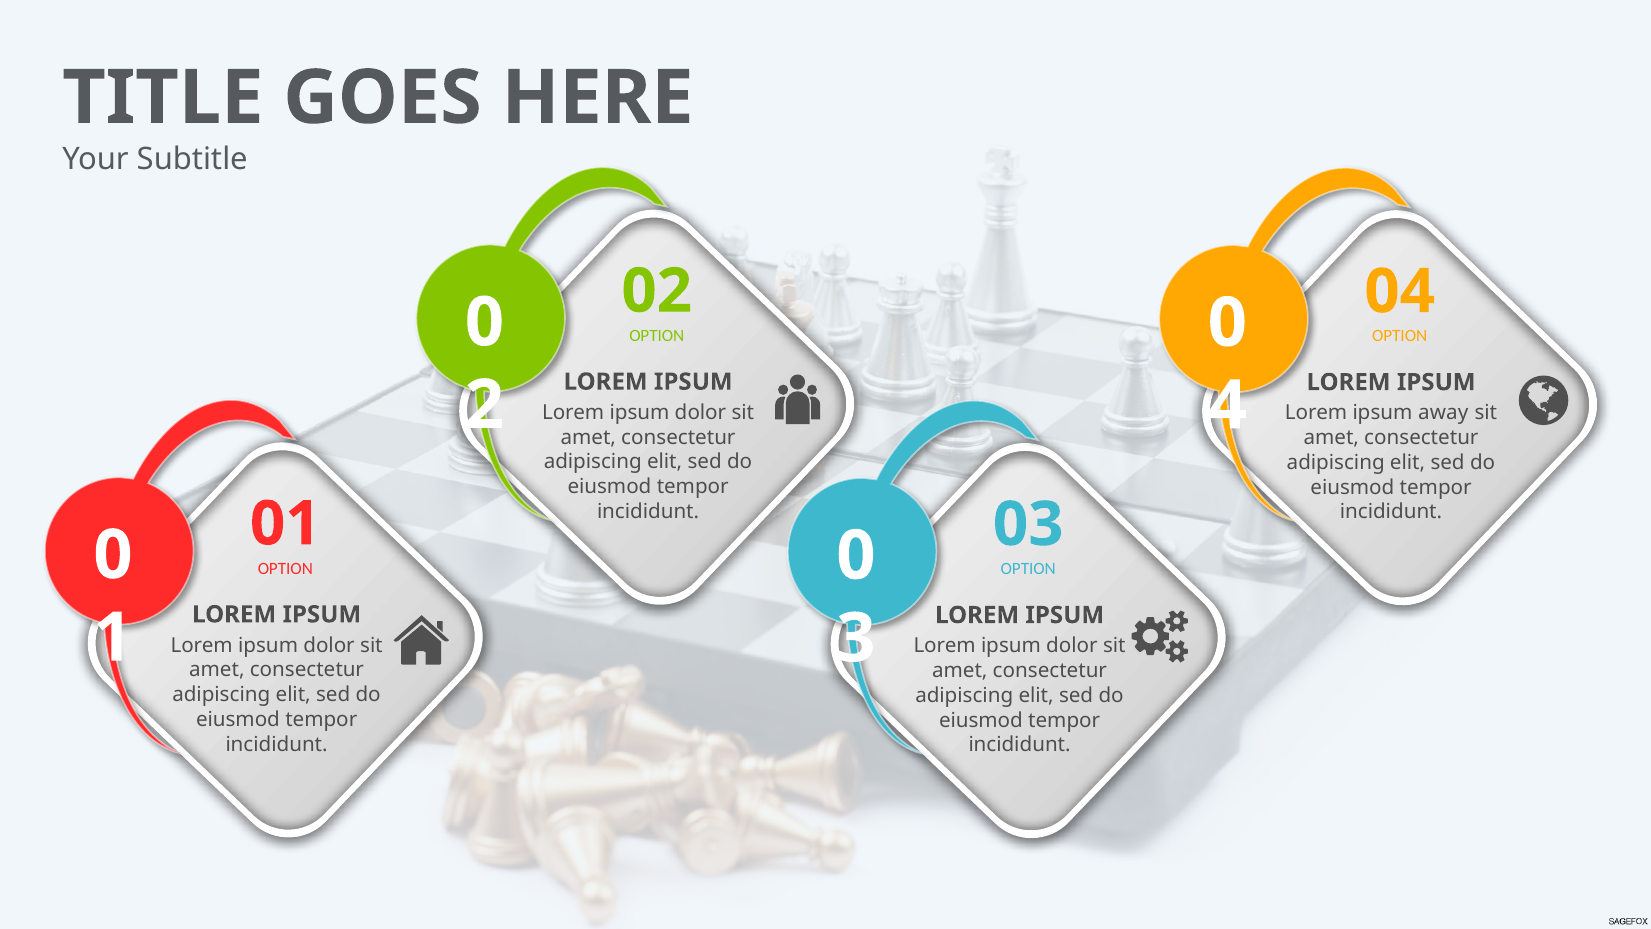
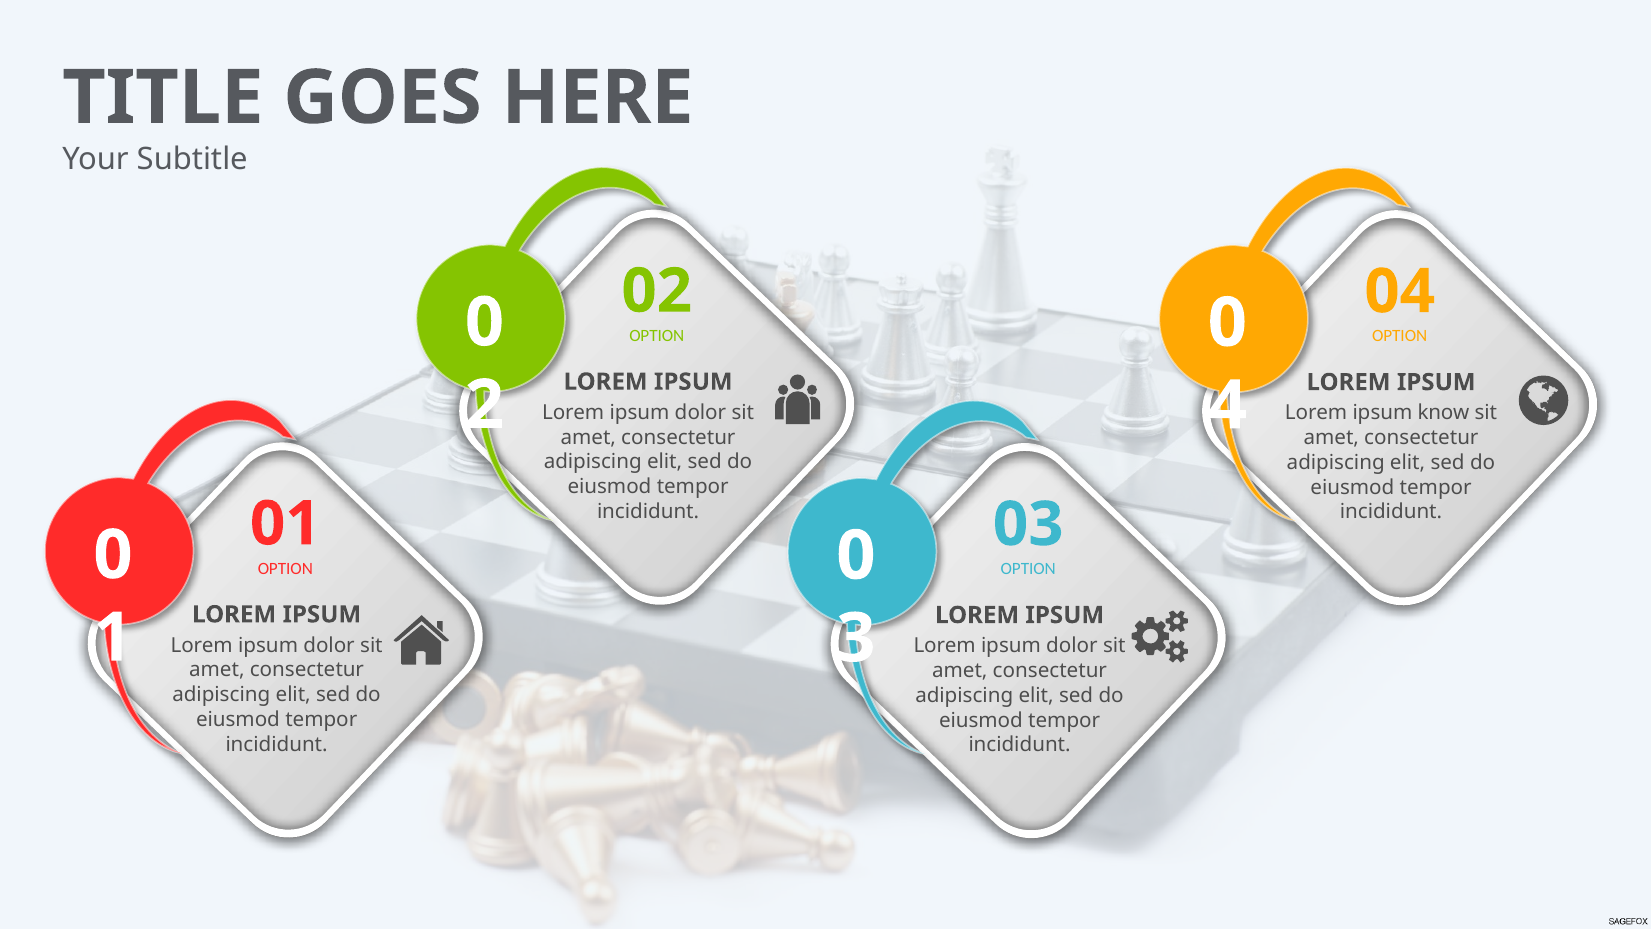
away: away -> know (1443, 413)
